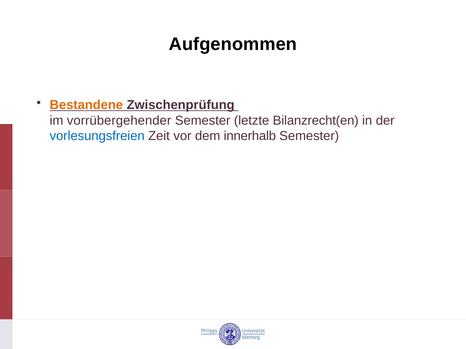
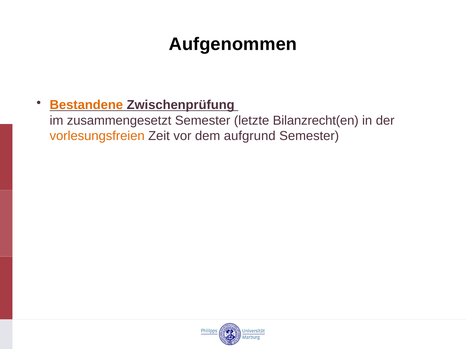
vorrübergehender: vorrübergehender -> zusammengesetzt (119, 121)
vorlesungsfreien colour: blue -> orange (97, 136)
innerhalb: innerhalb -> aufgrund (250, 136)
